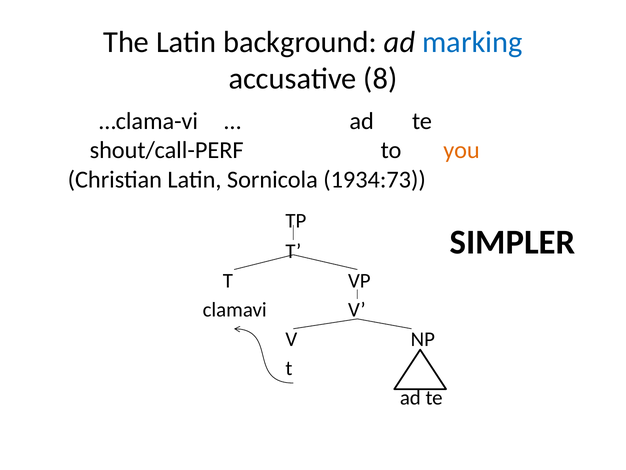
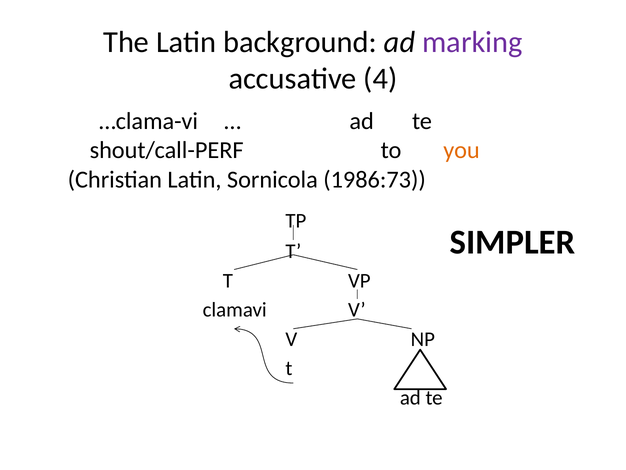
marking colour: blue -> purple (472, 42)
8: 8 -> 4 (380, 79)
1934:73: 1934:73 -> 1986:73 (375, 179)
